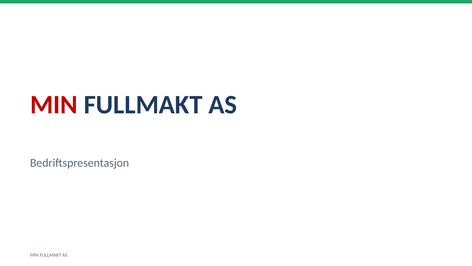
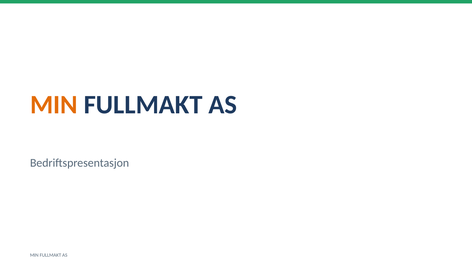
MIN colour: red -> orange (54, 105)
